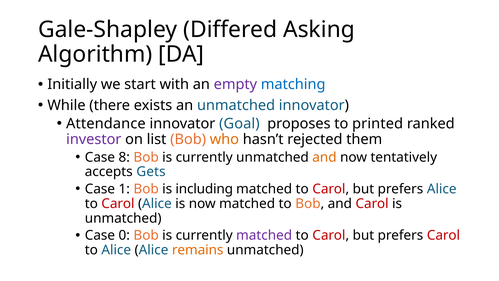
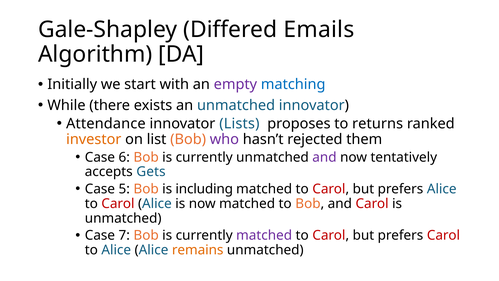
Asking: Asking -> Emails (319, 30)
Goal: Goal -> Lists (239, 124)
printed: printed -> returns (378, 124)
investor colour: purple -> orange (94, 139)
who colour: orange -> purple (224, 139)
8: 8 -> 6 (124, 157)
and colour: orange -> purple (324, 157)
1: 1 -> 5 (124, 189)
0: 0 -> 7 (124, 235)
